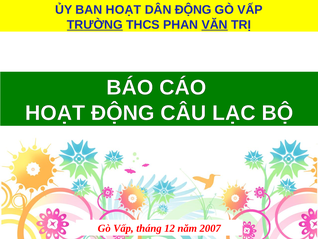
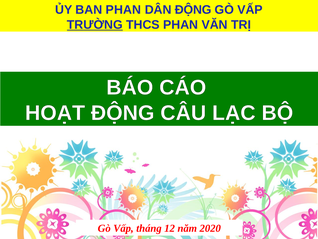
BAN HOẠT: HOẠT -> PHAN (123, 10)
VĂN underline: present -> none (215, 25)
2007: 2007 -> 2020 (210, 228)
